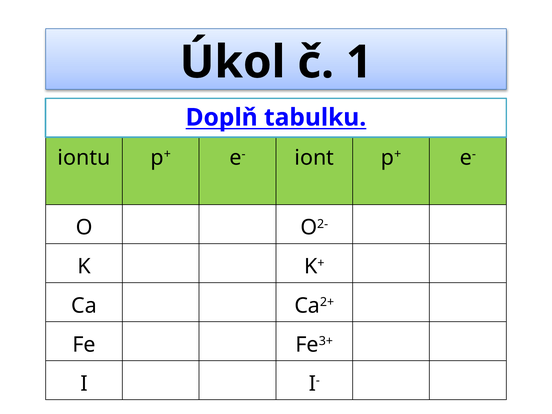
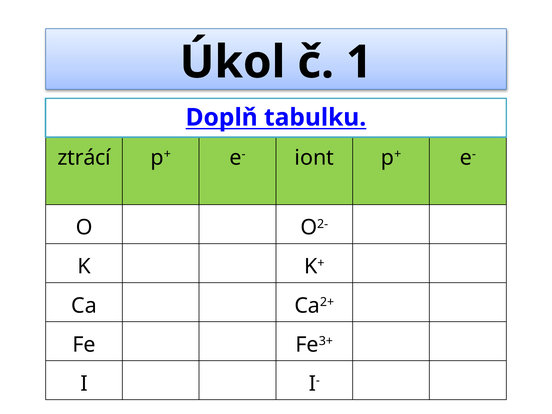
iontu: iontu -> ztrácí (84, 158)
